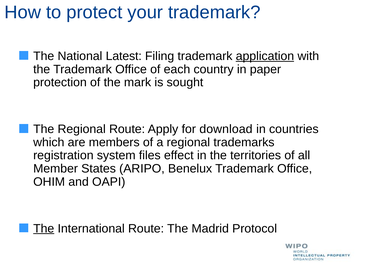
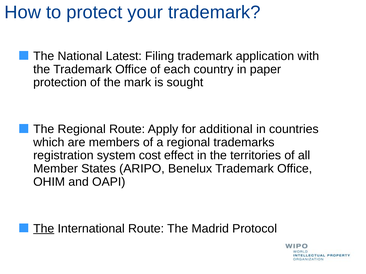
application underline: present -> none (265, 56)
download: download -> additional (226, 129)
files: files -> cost (150, 156)
